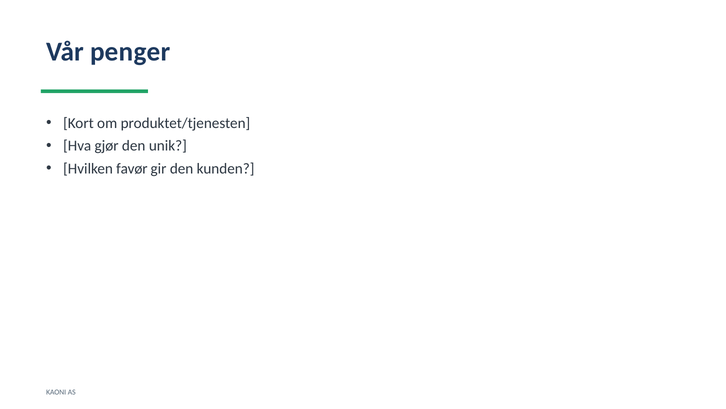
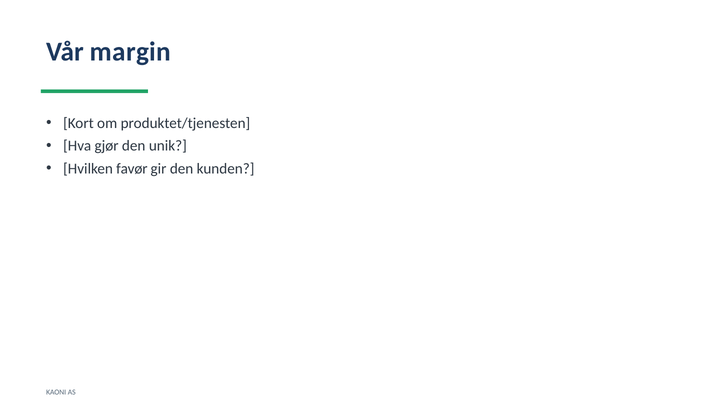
penger: penger -> margin (130, 52)
